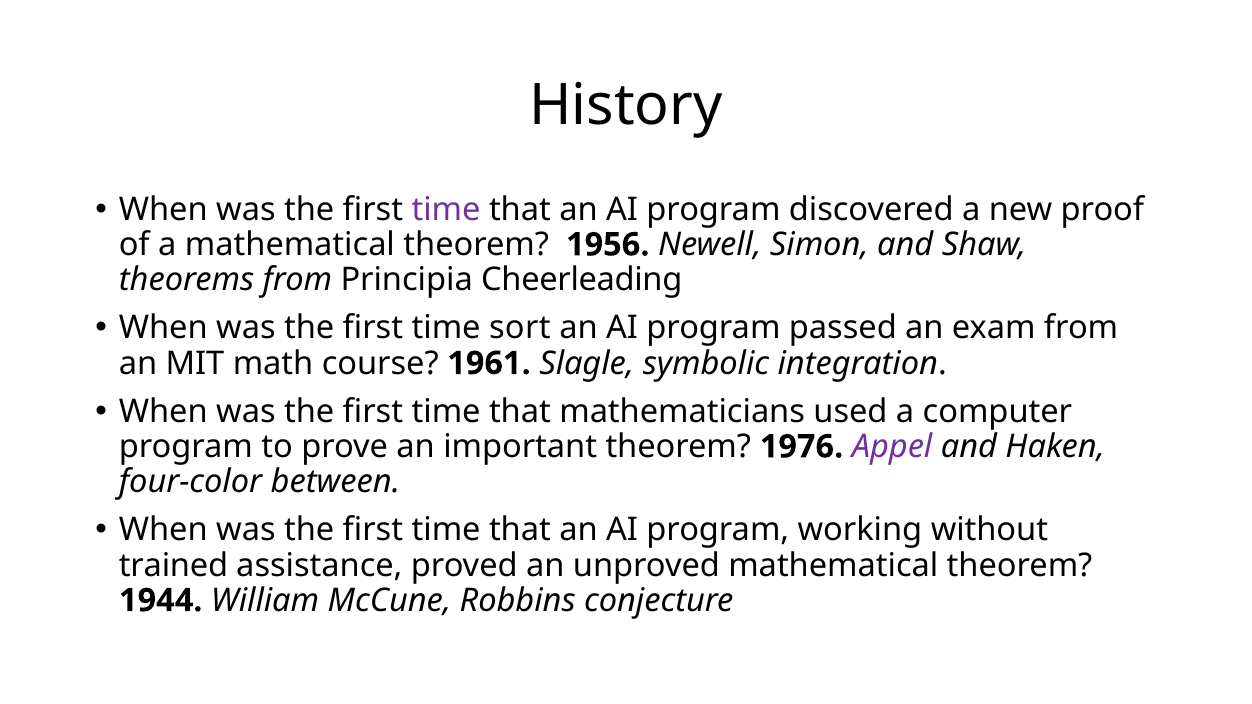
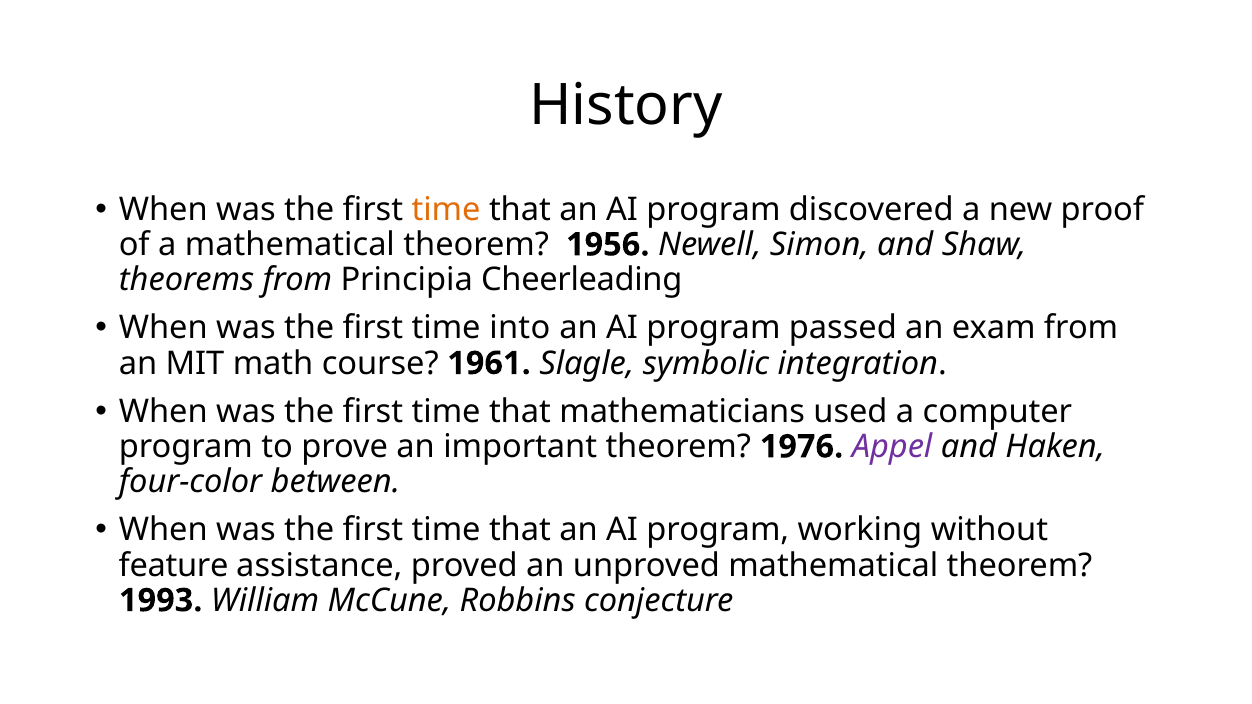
time colour: purple -> orange (446, 210)
sort: sort -> into (520, 328)
trained: trained -> feature (174, 565)
1944: 1944 -> 1993 (161, 601)
